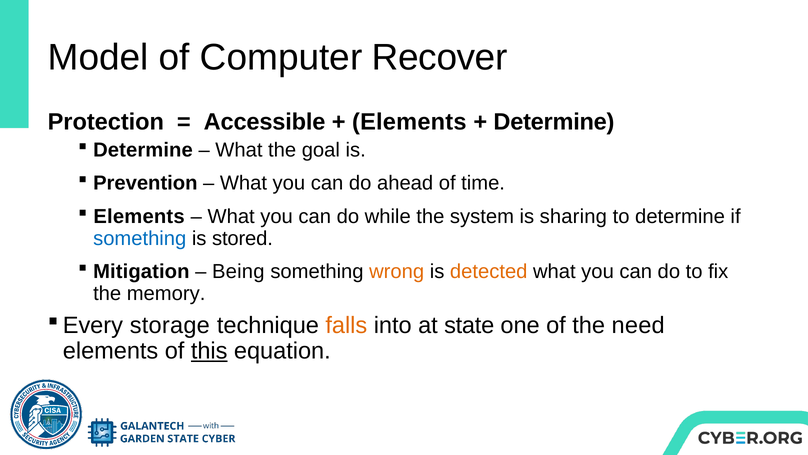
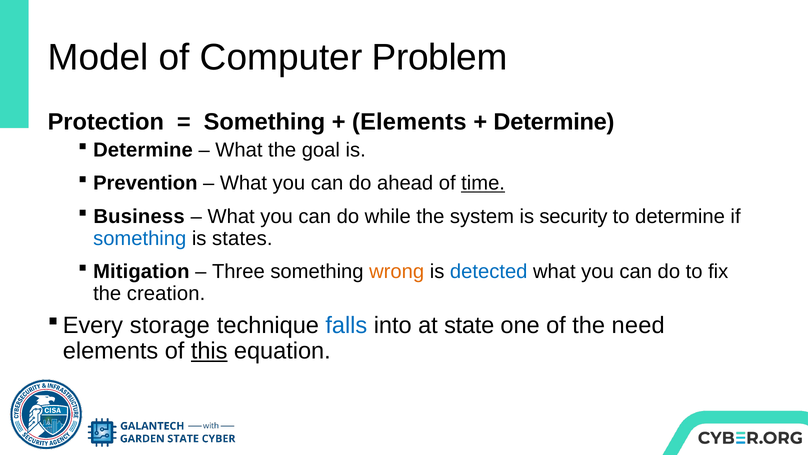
Recover: Recover -> Problem (440, 58)
Accessible: Accessible -> Something (264, 122)
time underline: none -> present (483, 183)
Elements: Elements -> Business (139, 216)
sharing: sharing -> security (573, 216)
stored: stored -> states (242, 238)
Being: Being -> Three (238, 271)
detected colour: orange -> blue (489, 271)
memory: memory -> creation (166, 293)
falls colour: orange -> blue (346, 325)
